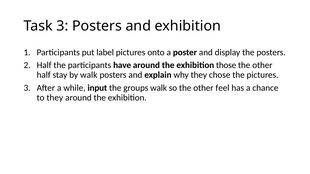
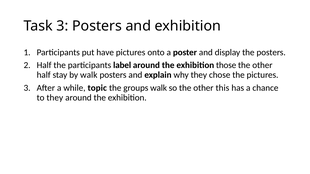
label: label -> have (105, 52)
have: have -> label (122, 65)
input: input -> topic (97, 88)
feel: feel -> this (222, 88)
